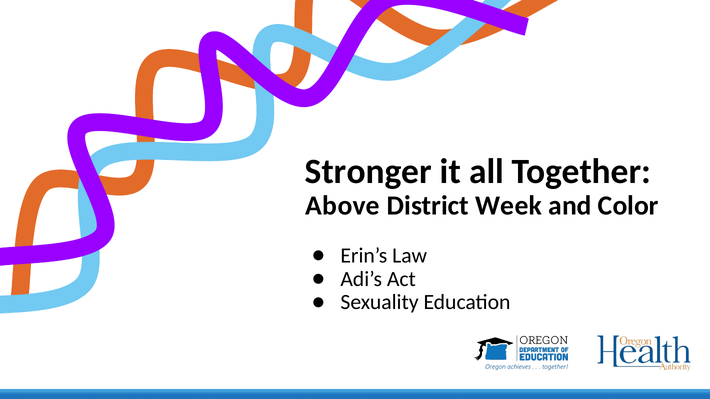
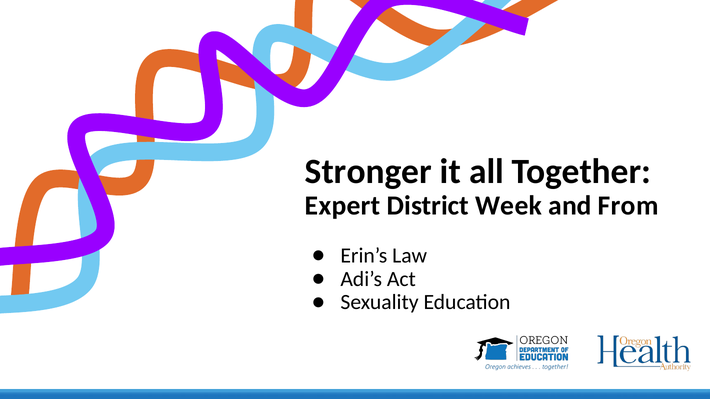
Above: Above -> Expert (343, 206)
Color: Color -> From (628, 206)
